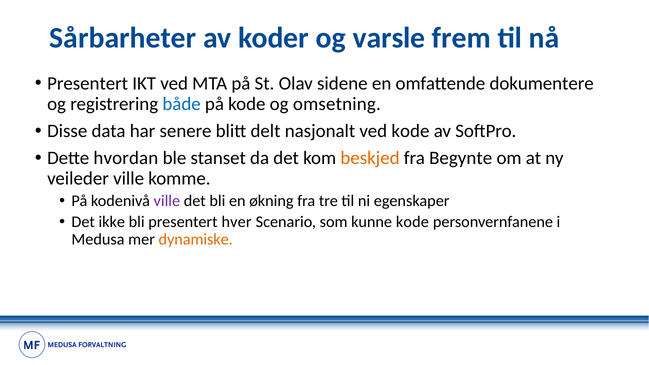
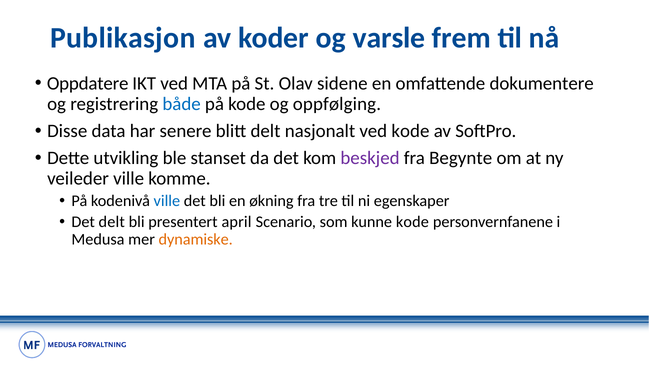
Sårbarheter: Sårbarheter -> Publikasjon (123, 38)
Presentert: Presentert -> Oppdatere (88, 83)
omsetning: omsetning -> oppfølging (337, 104)
hvordan: hvordan -> utvikling (126, 158)
beskjed colour: orange -> purple (370, 158)
ville colour: purple -> blue (167, 201)
Det ikke: ikke -> delt (112, 222)
hver: hver -> april (237, 222)
